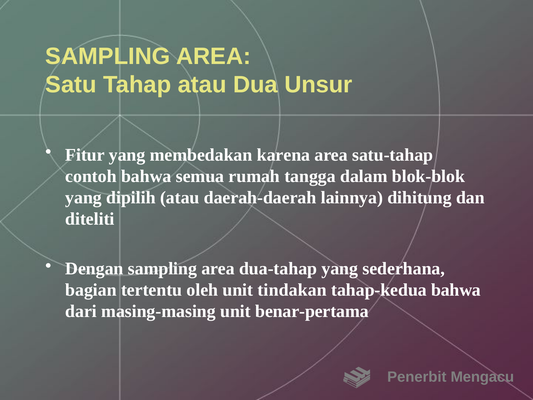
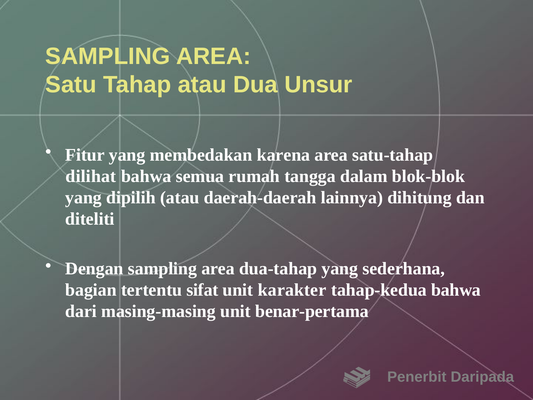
contoh: contoh -> dilihat (91, 176)
oleh: oleh -> sifat (202, 290)
tindakan: tindakan -> karakter (292, 290)
Mengacu: Mengacu -> Daripada (482, 377)
